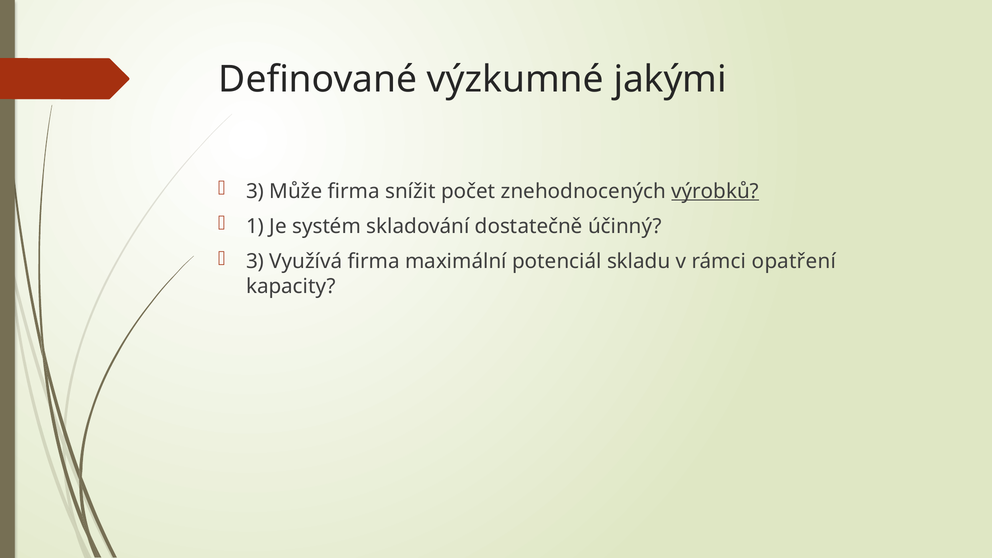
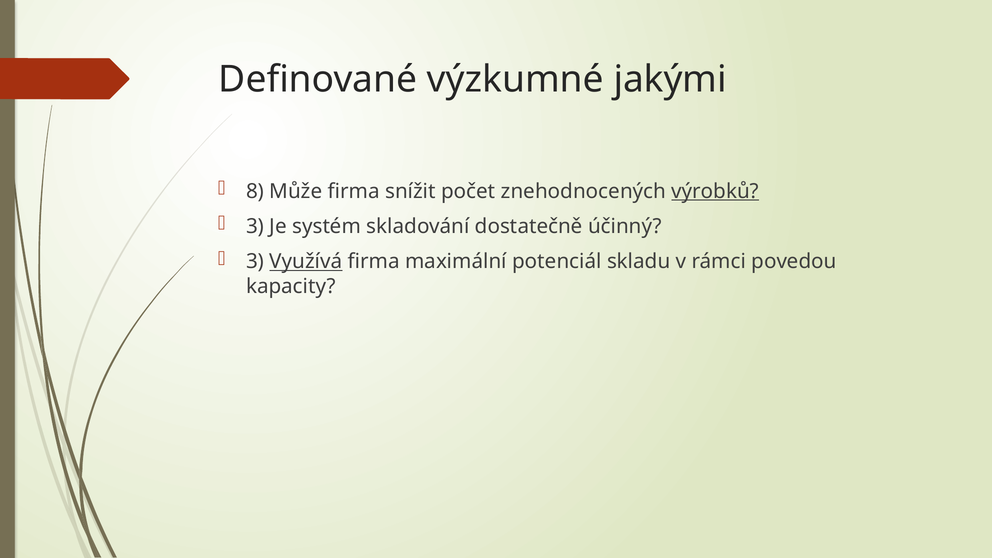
3: 3 -> 8 (255, 191)
1: 1 -> 3 (255, 226)
Využívá underline: none -> present (306, 262)
opatření: opatření -> povedou (794, 262)
